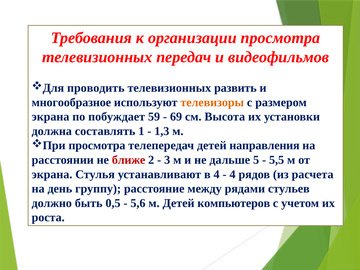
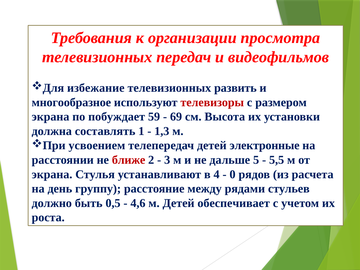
проводить: проводить -> избежание (96, 88)
телевизоры colour: orange -> red (212, 102)
просмотра: просмотра -> усвоением (97, 146)
направления: направления -> электронные (265, 146)
4: 4 -> 0 (233, 174)
5,6: 5,6 -> 4,6 (138, 203)
компьютеров: компьютеров -> обеспечивает (234, 203)
